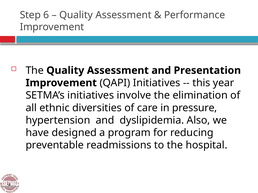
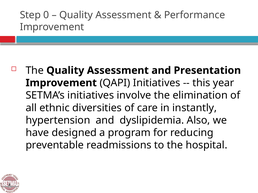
6: 6 -> 0 (46, 15)
pressure: pressure -> instantly (195, 108)
